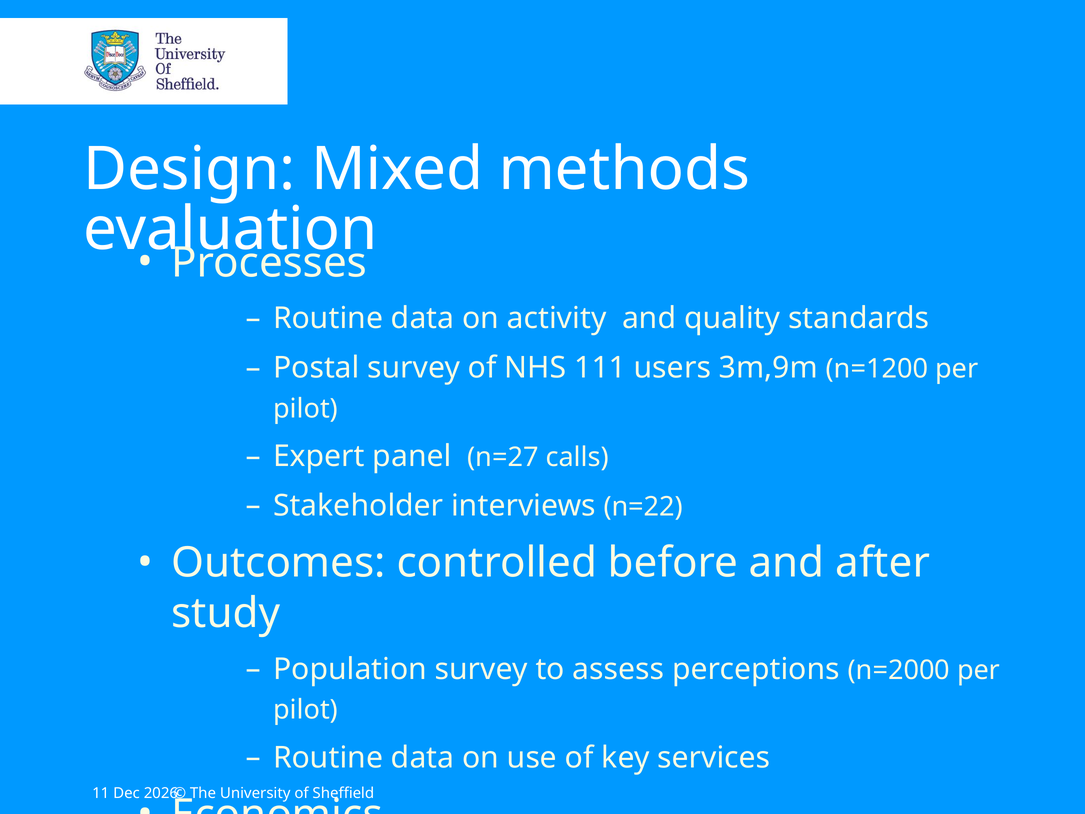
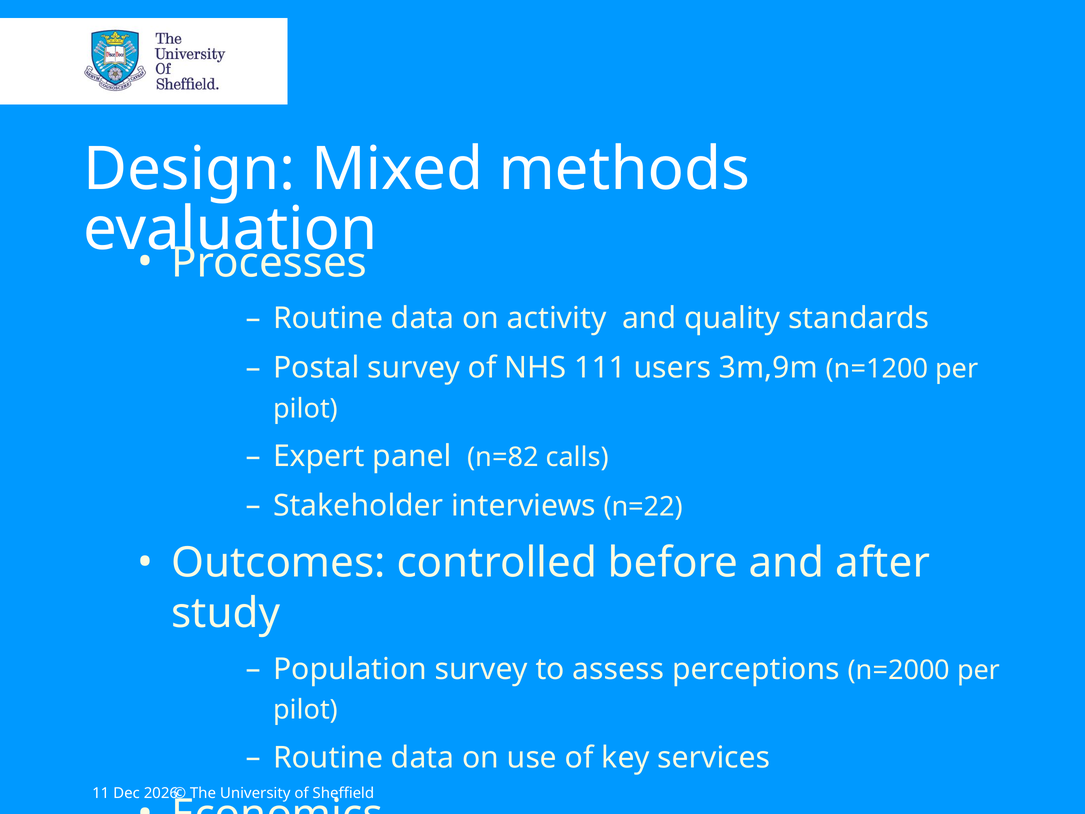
n=27: n=27 -> n=82 (503, 457)
